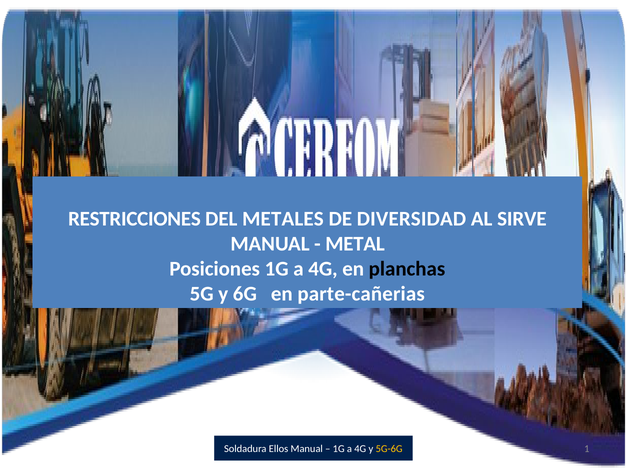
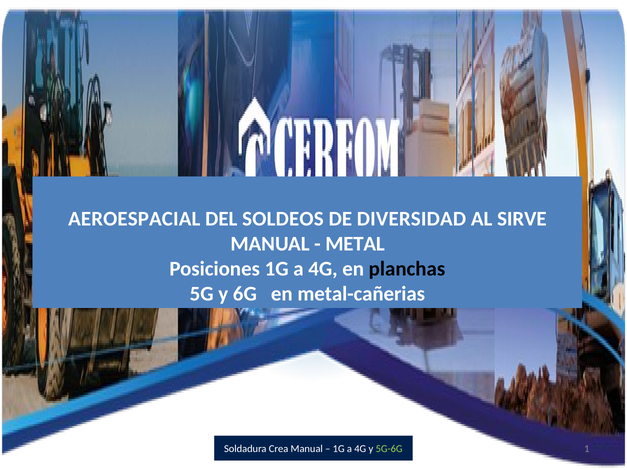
RESTRICCIONES: RESTRICCIONES -> AEROESPACIAL (134, 219)
METALES: METALES -> SOLDEOS (283, 219)
parte-cañerias: parte-cañerias -> metal-cañerias (361, 294)
Ellos: Ellos -> Crea (279, 449)
5G-6G colour: yellow -> light green (389, 449)
